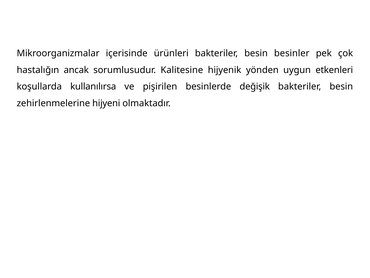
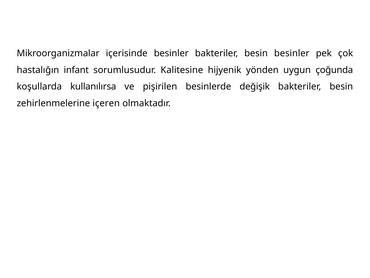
içerisinde ürünleri: ürünleri -> besinler (171, 53)
ancak: ancak -> infant (76, 70)
etkenleri: etkenleri -> çoğunda (334, 70)
hijyeni: hijyeni -> içeren (106, 103)
